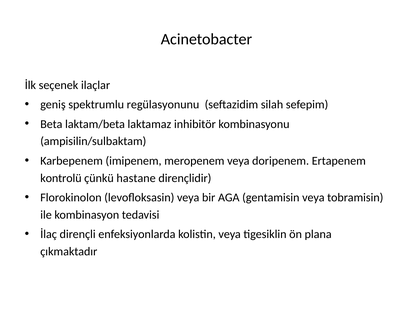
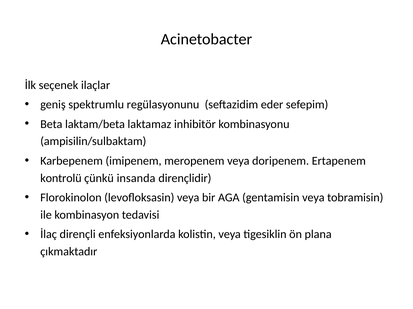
silah: silah -> eder (272, 105)
hastane: hastane -> insanda (136, 179)
